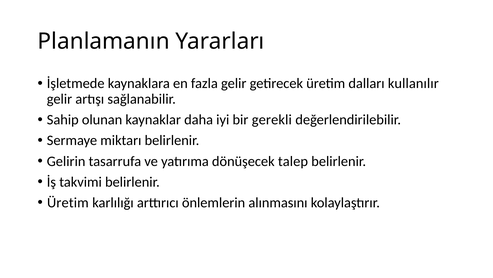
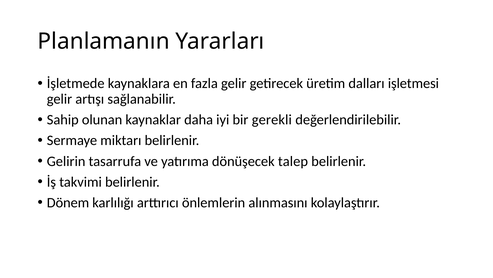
kullanılır: kullanılır -> işletmesi (413, 83)
Üretim: Üretim -> Dönem (68, 202)
